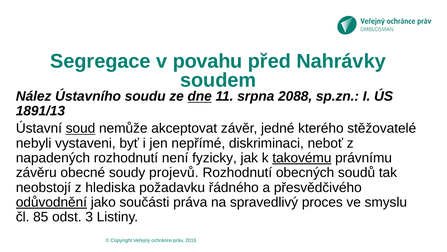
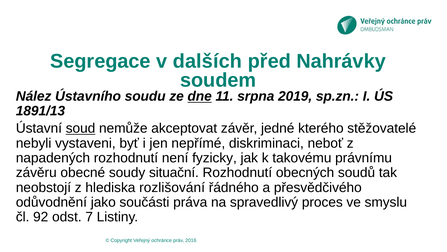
povahu: povahu -> dalších (207, 61)
2088: 2088 -> 2019 (295, 96)
takovému underline: present -> none (302, 158)
projevů: projevů -> situační (174, 172)
požadavku: požadavku -> rozlišování (172, 187)
odůvodnění underline: present -> none (51, 202)
85: 85 -> 92 (41, 217)
3: 3 -> 7 (89, 217)
